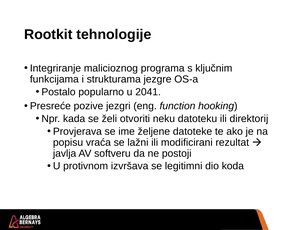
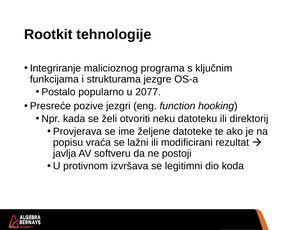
2041: 2041 -> 2077 (148, 92)
